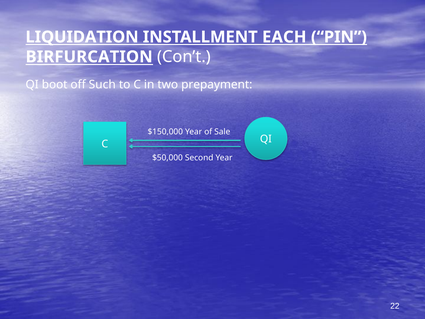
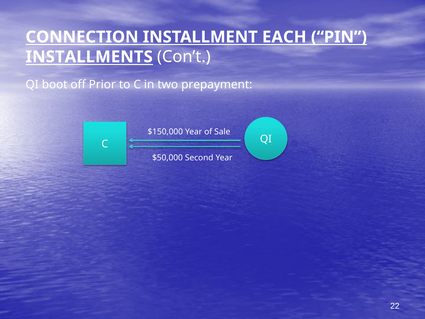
LIQUIDATION: LIQUIDATION -> CONNECTION (82, 37)
BIRFURCATION: BIRFURCATION -> INSTALLMENTS (89, 57)
Such: Such -> Prior (102, 84)
